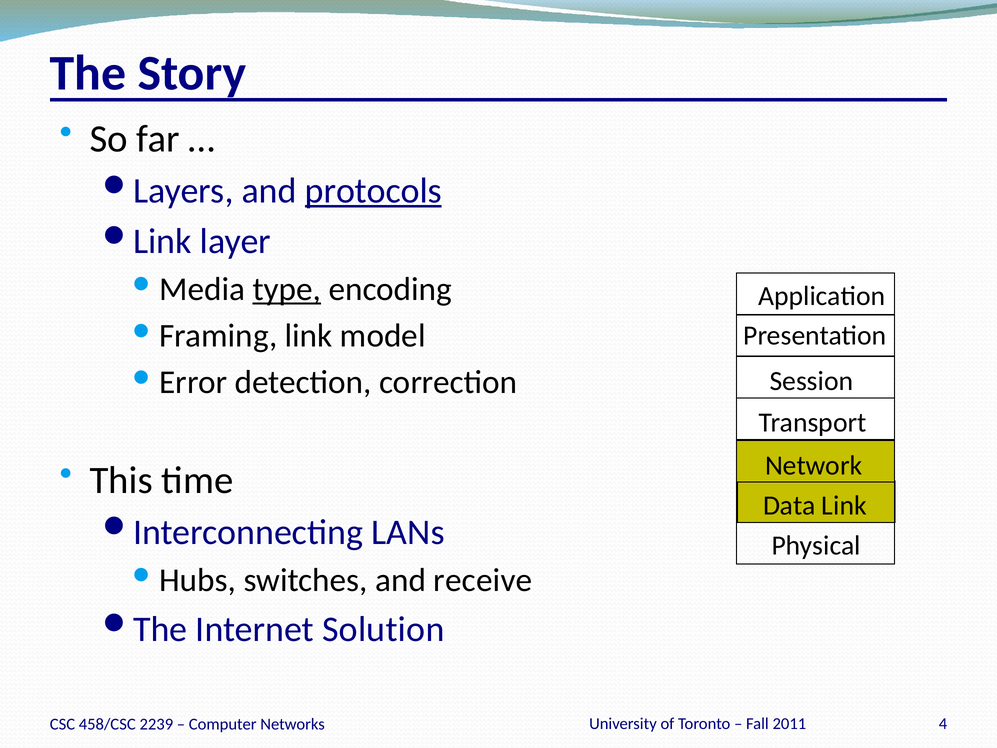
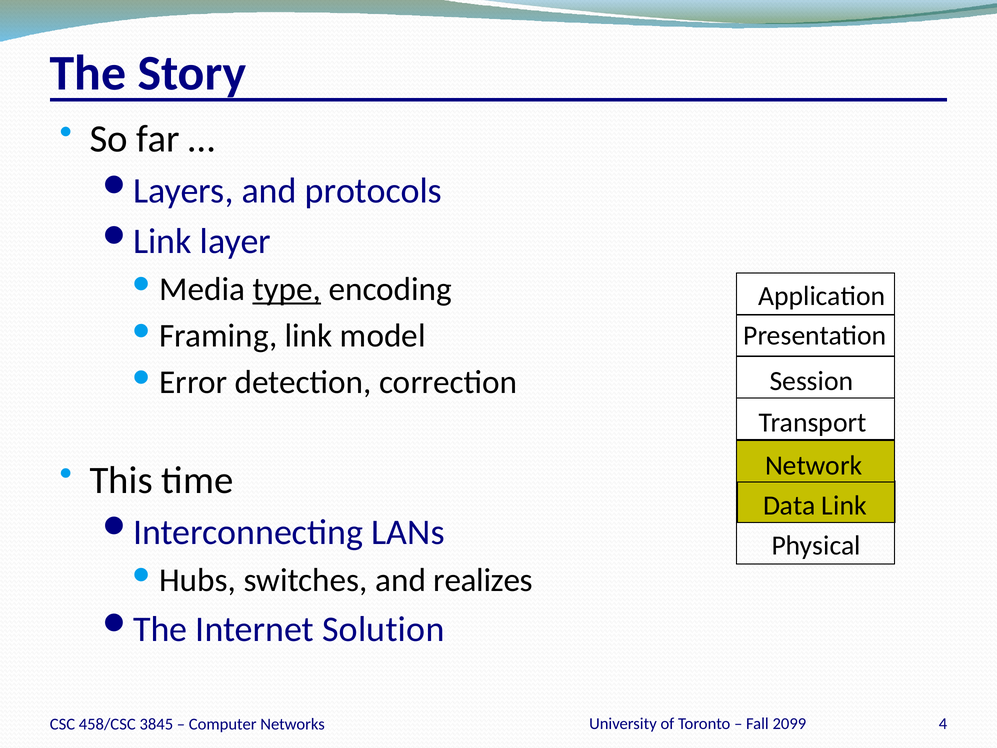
protocols underline: present -> none (373, 191)
receive: receive -> realizes (483, 580)
2011: 2011 -> 2099 (789, 724)
2239: 2239 -> 3845 (156, 724)
